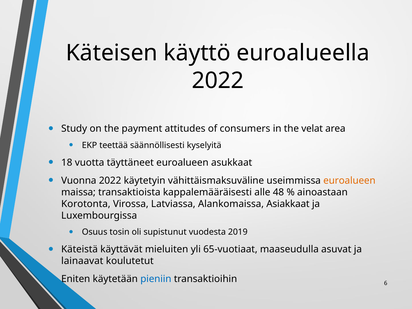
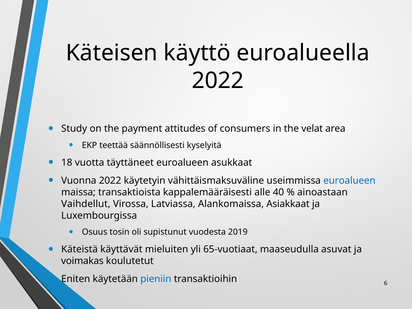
euroalueen colour: orange -> blue (349, 180)
48: 48 -> 40 (278, 192)
Korotonta: Korotonta -> Vaihdellut (86, 204)
lainaavat: lainaavat -> voimakas (82, 261)
